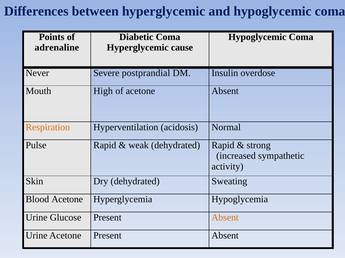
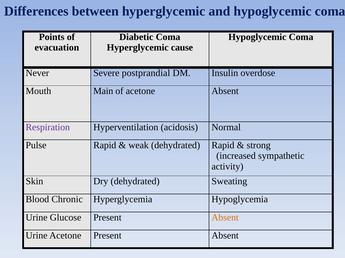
adrenaline: adrenaline -> evacuation (57, 48)
High: High -> Main (103, 91)
Respiration colour: orange -> purple (48, 128)
Blood Acetone: Acetone -> Chronic (67, 200)
